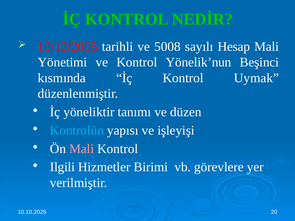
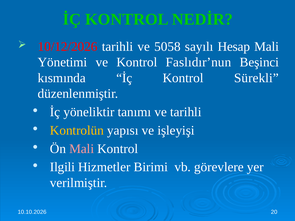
10/12/2005: 10/12/2005 -> 10/12/2026 (68, 47)
5008: 5008 -> 5058 (167, 47)
Yönelik’nun: Yönelik’nun -> Faslıdır’nun (198, 62)
Uymak: Uymak -> Sürekli (256, 78)
ve düzen: düzen -> tarihli (186, 112)
Kontrolün colour: light blue -> yellow (77, 131)
